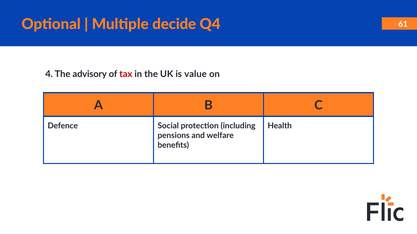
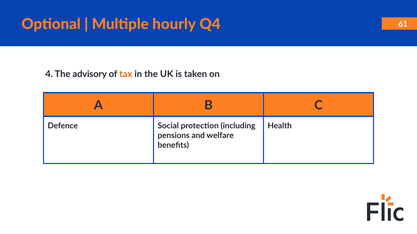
decide: decide -> hourly (174, 24)
tax colour: red -> orange (126, 74)
value: value -> taken (196, 74)
